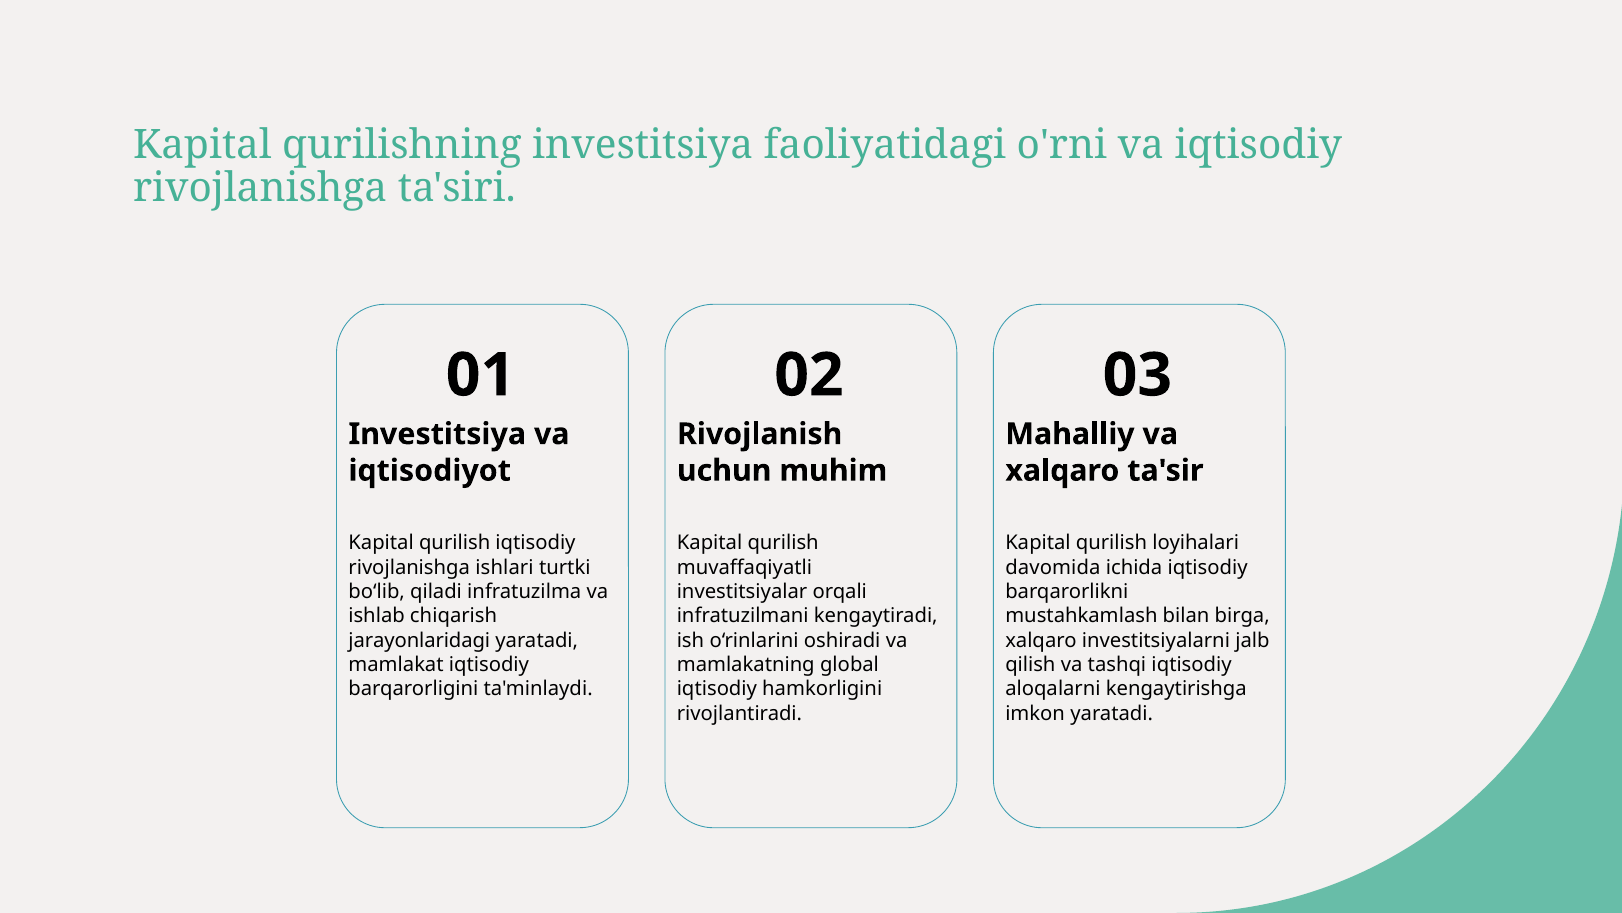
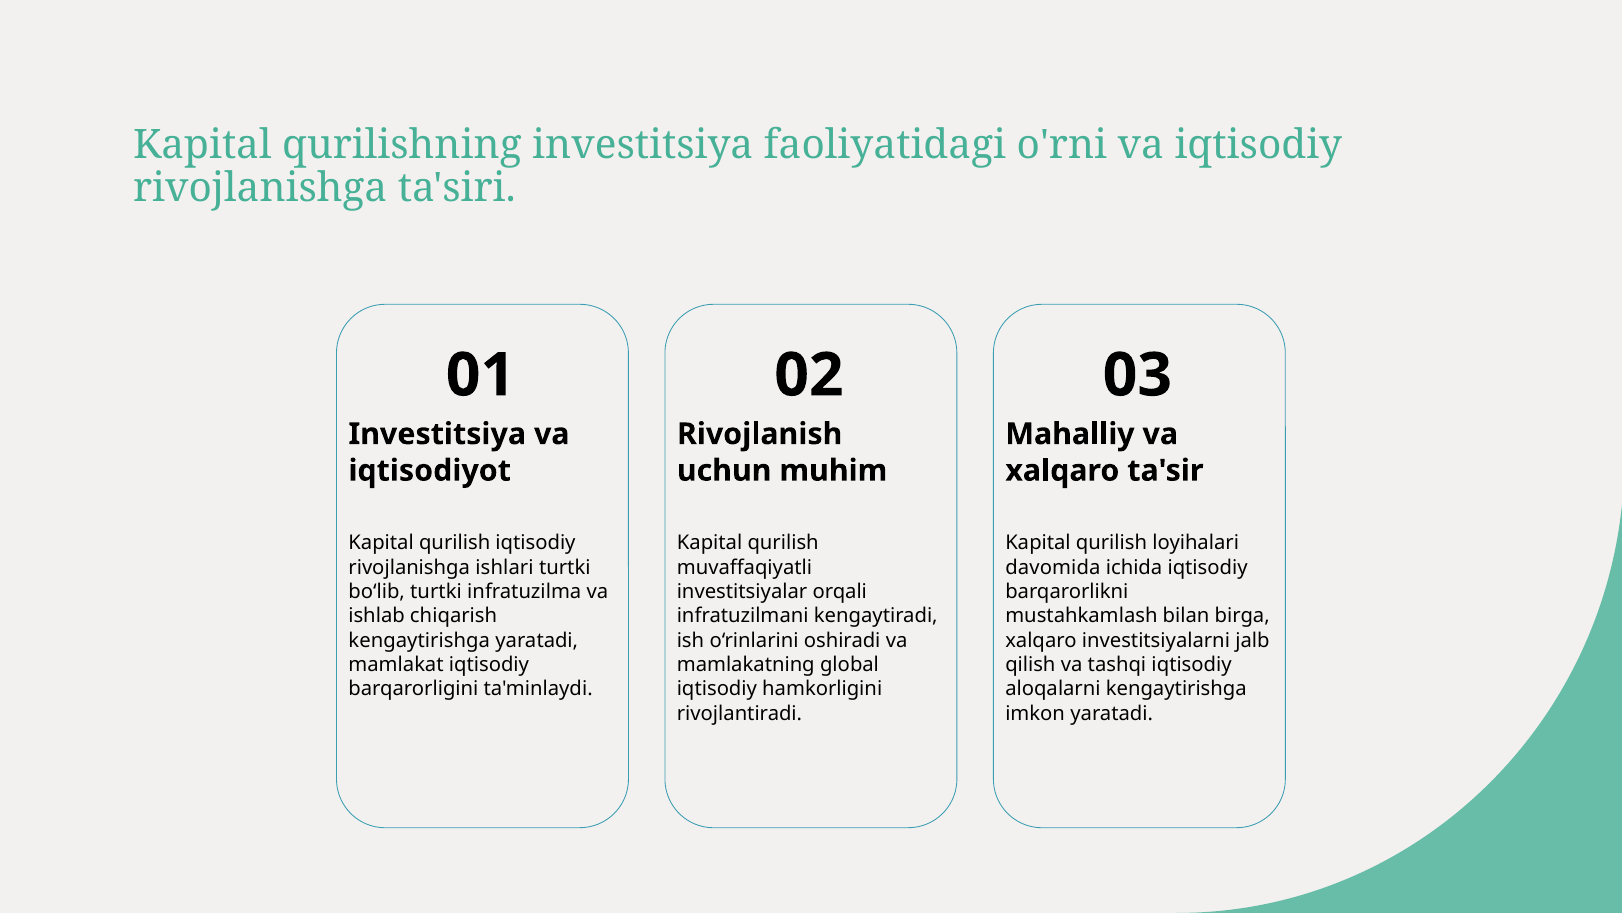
bo‘lib qiladi: qiladi -> turtki (436, 591)
jarayonlaridagi: jarayonlaridagi -> kengaytirishga (419, 640)
